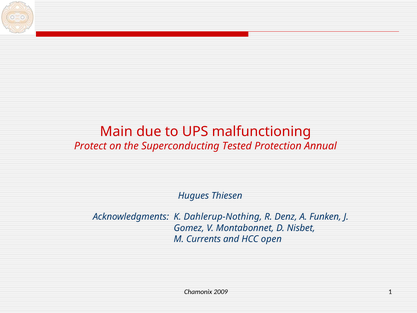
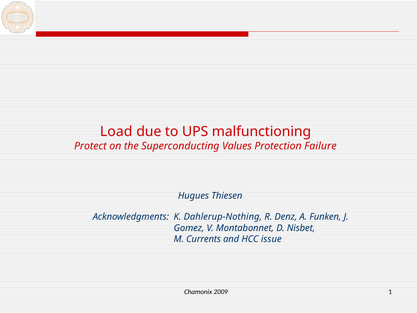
Main: Main -> Load (116, 132)
Tested: Tested -> Values (237, 146)
Annual: Annual -> Failure (320, 146)
open: open -> issue (271, 239)
